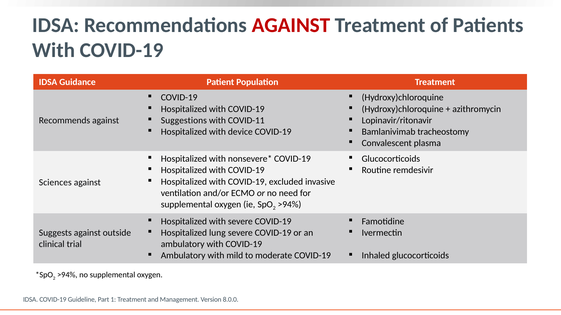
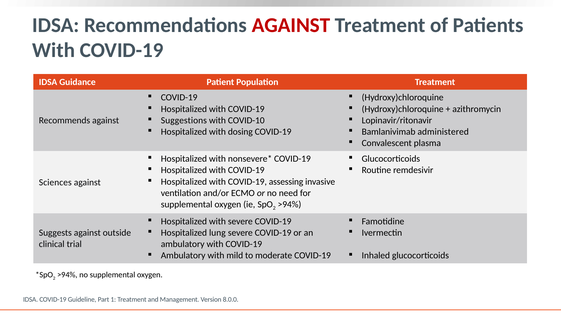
COVID-11: COVID-11 -> COVID-10 (246, 121)
device: device -> dosing (240, 132)
tracheostomy: tracheostomy -> administered (443, 132)
excluded: excluded -> assessing (286, 182)
